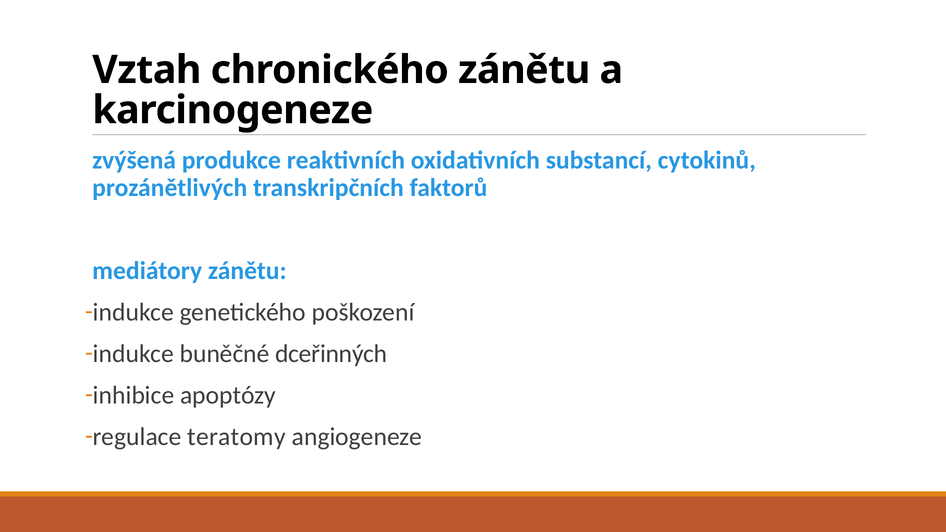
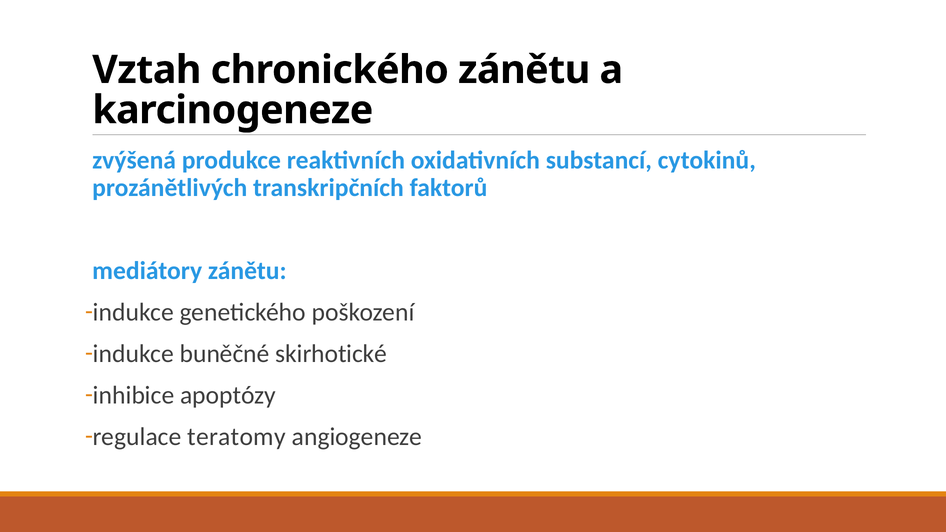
dceřinných: dceřinných -> skirhotické (331, 354)
